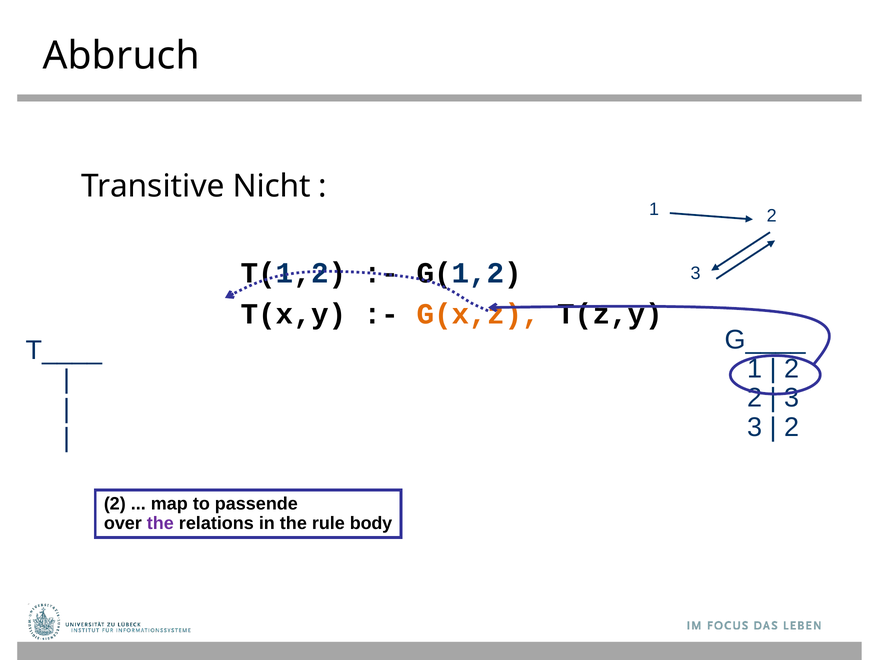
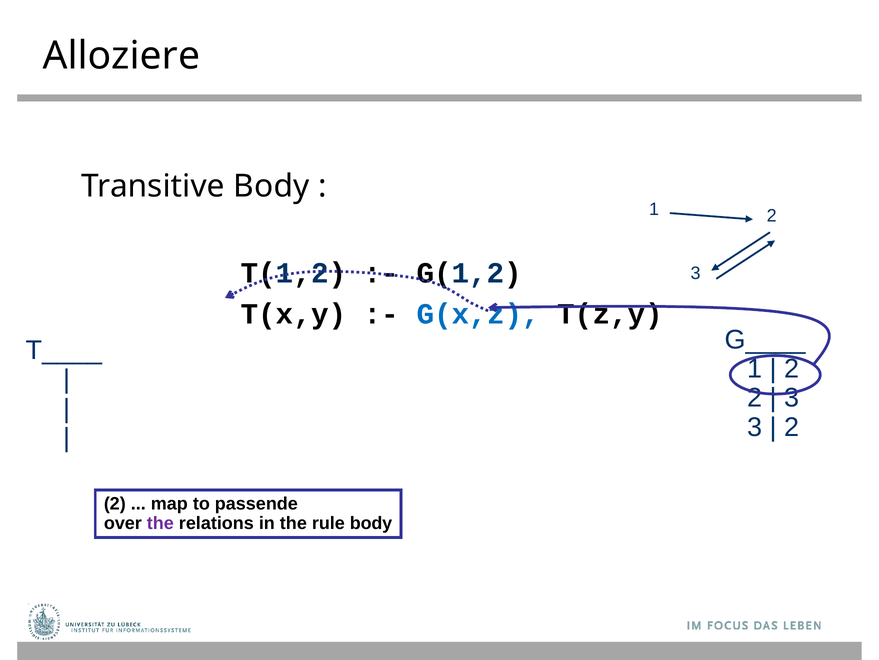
Abbruch: Abbruch -> Alloziere (121, 56)
Transitive Nicht: Nicht -> Body (271, 186)
G(x,z colour: orange -> blue (478, 314)
